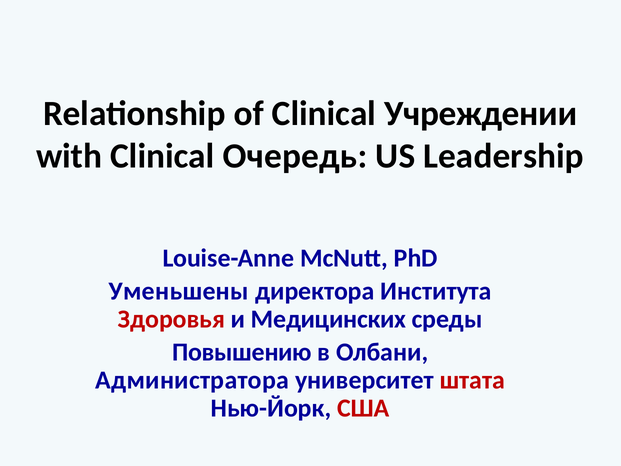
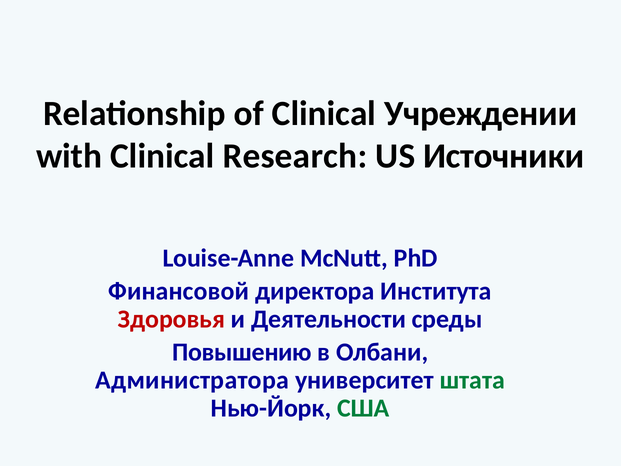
Очередь: Очередь -> Research (295, 156)
Leadership: Leadership -> Источники (504, 156)
Уменьшены: Уменьшены -> Финансовой (179, 291)
Медицинских: Медицинских -> Деятельности (329, 319)
штата colour: red -> green (472, 380)
США colour: red -> green (363, 408)
